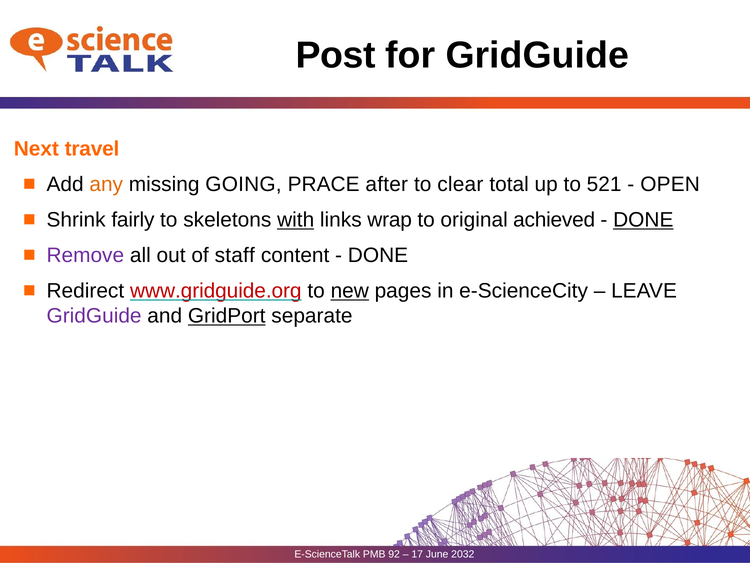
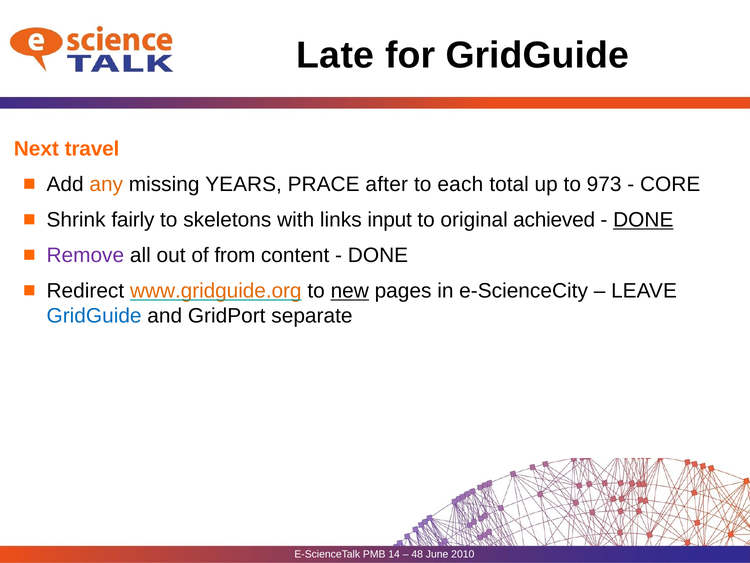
Post: Post -> Late (335, 55)
GOING: GOING -> YEARS (244, 184)
clear: clear -> each (460, 184)
521: 521 -> 973 (604, 184)
OPEN: OPEN -> CORE (670, 184)
with underline: present -> none (296, 220)
wrap: wrap -> input (390, 220)
staff: staff -> from (235, 255)
www.gridguide.org colour: red -> orange (216, 291)
GridGuide colour: purple -> blue (94, 316)
GridPort underline: present -> none (227, 316)
92: 92 -> 14 (394, 554)
17: 17 -> 48 (417, 554)
2032: 2032 -> 2010 (463, 554)
